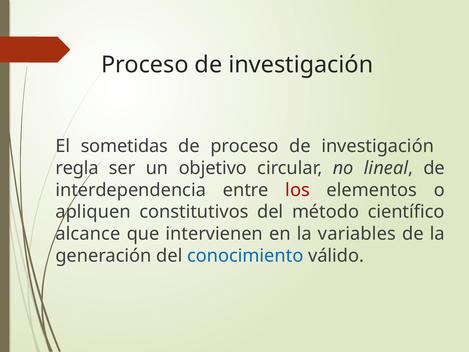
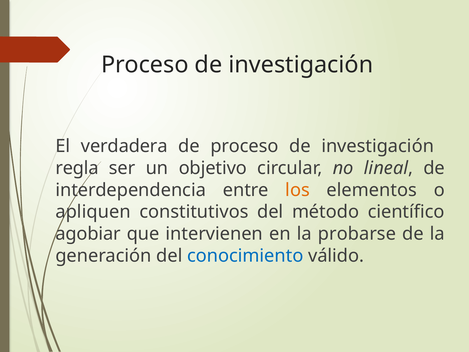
sometidas: sometidas -> verdadera (124, 146)
los colour: red -> orange (298, 190)
alcance: alcance -> agobiar (88, 234)
variables: variables -> probarse (357, 234)
